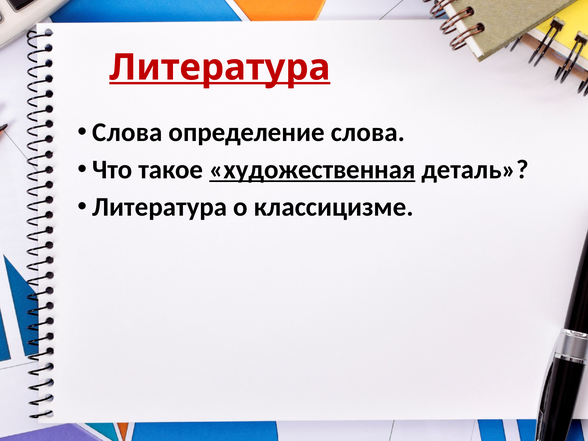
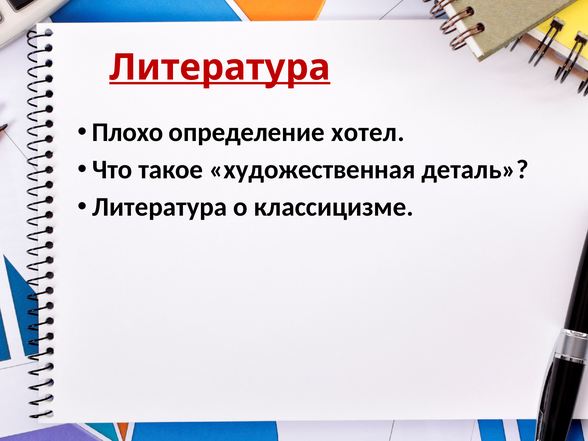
Слова: Слова -> Плохо (128, 132)
определение слова: слова -> хотел (368, 132)
художественная underline: present -> none (312, 170)
